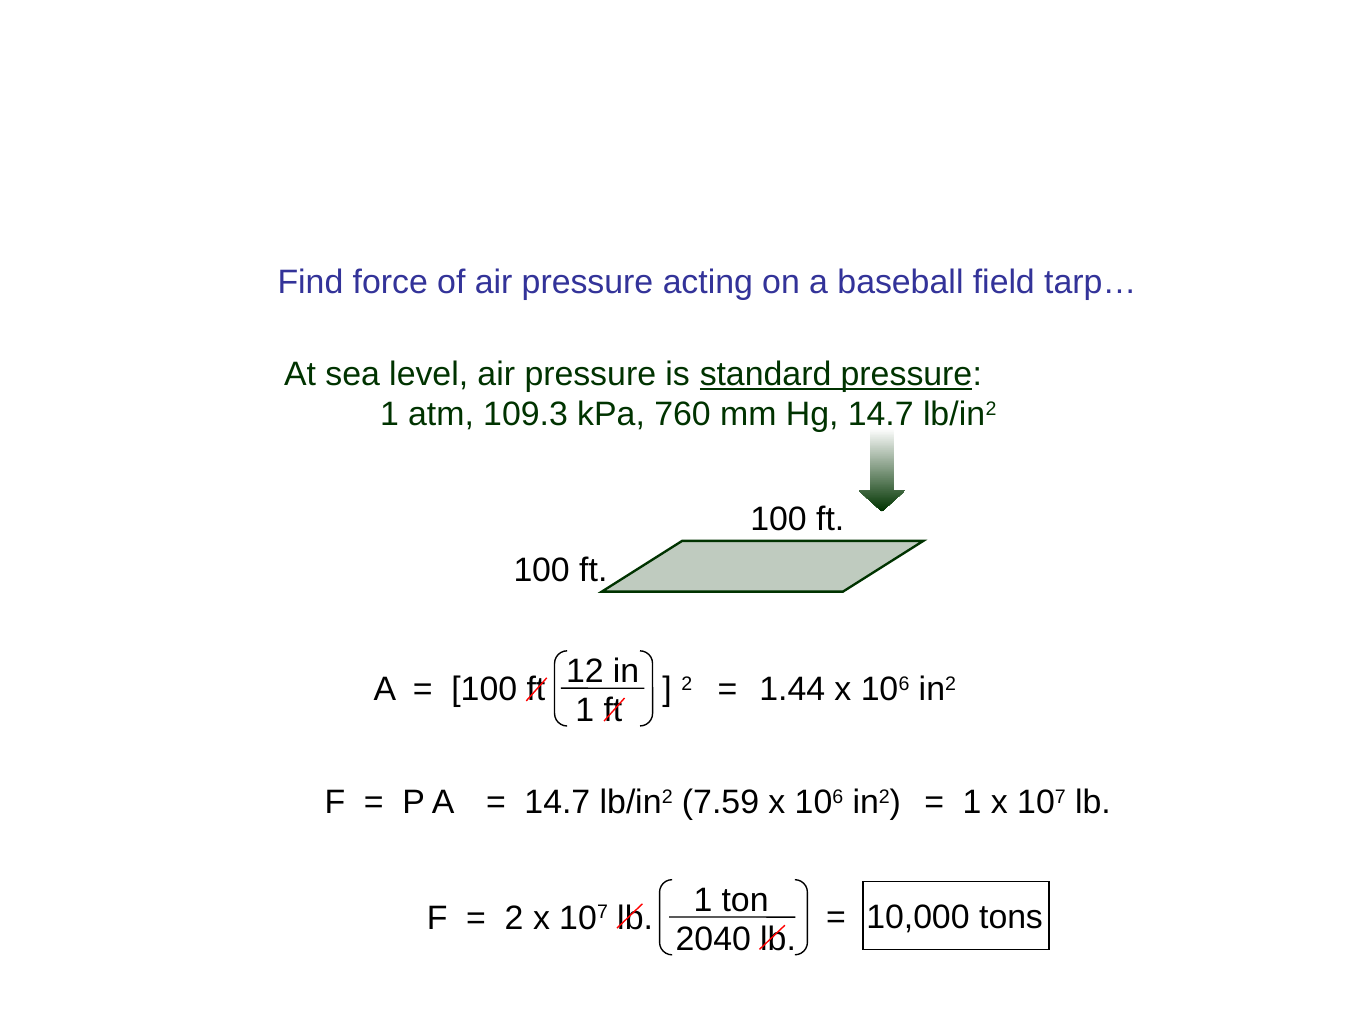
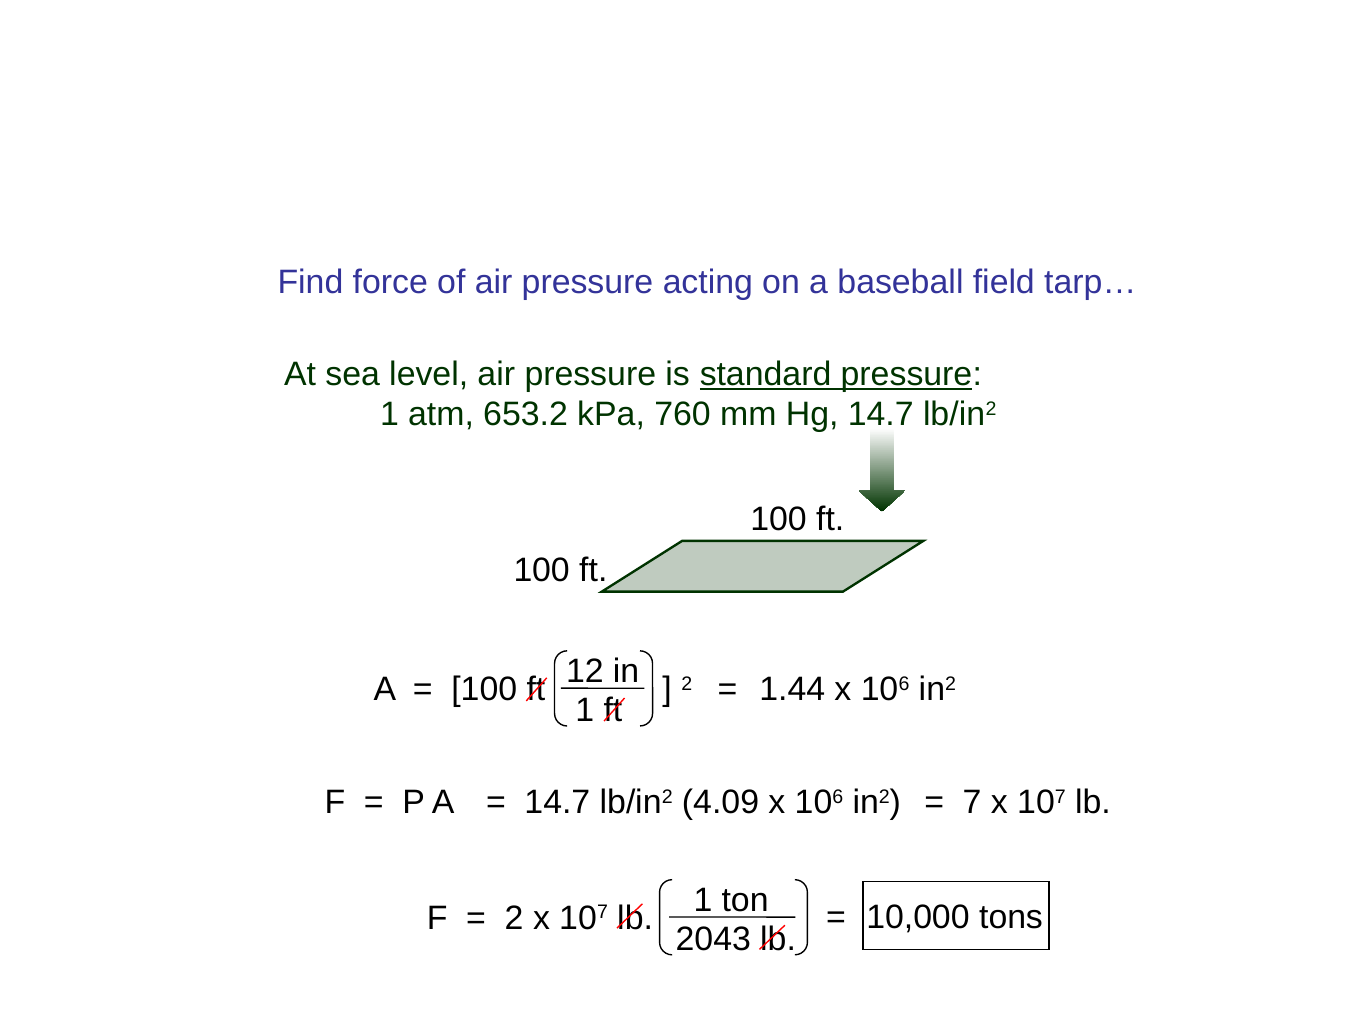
109.3: 109.3 -> 653.2 (526, 415)
7.59: 7.59 -> 4.09 (721, 803)
1: 1 -> 7 (972, 803)
2040: 2040 -> 2043 (713, 940)
